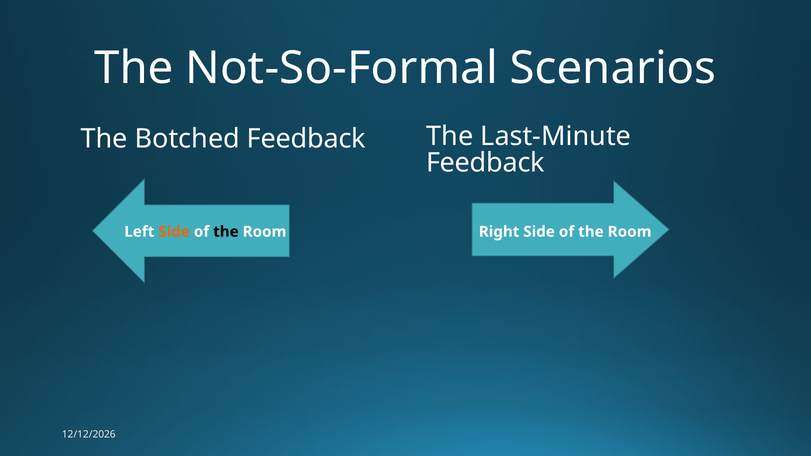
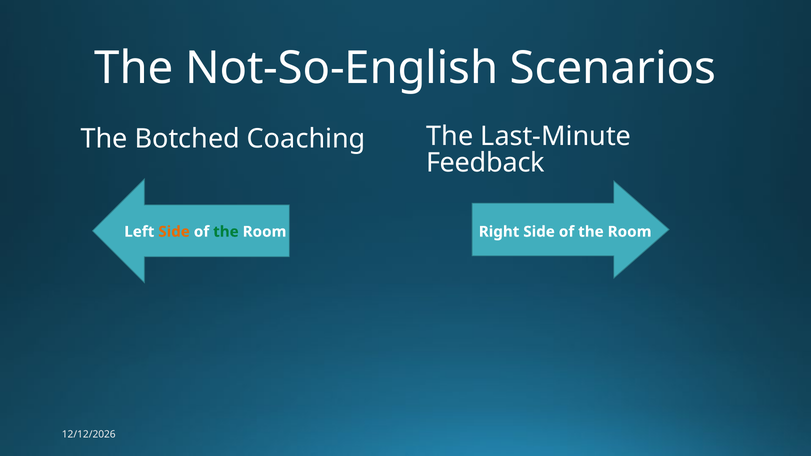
Not-So-Formal: Not-So-Formal -> Not-So-English (342, 68)
Botched Feedback: Feedback -> Coaching (306, 139)
the colour: black -> green (226, 232)
